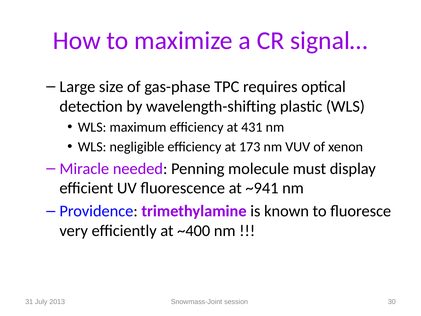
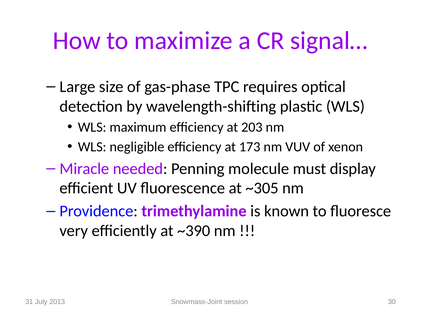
431: 431 -> 203 (252, 127)
~941: ~941 -> ~305 (262, 188)
~400: ~400 -> ~390 (194, 231)
